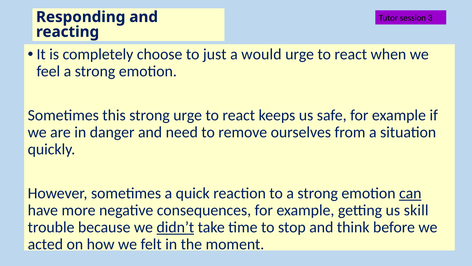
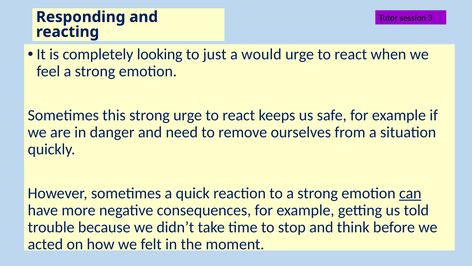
choose: choose -> looking (160, 54)
skill: skill -> told (416, 210)
didn’t underline: present -> none (175, 227)
